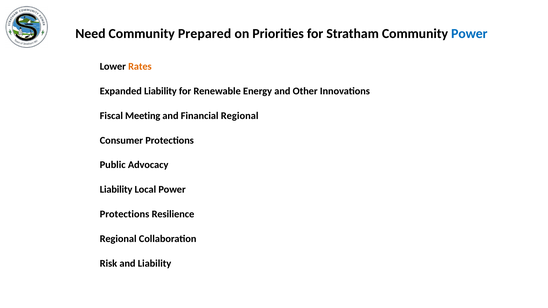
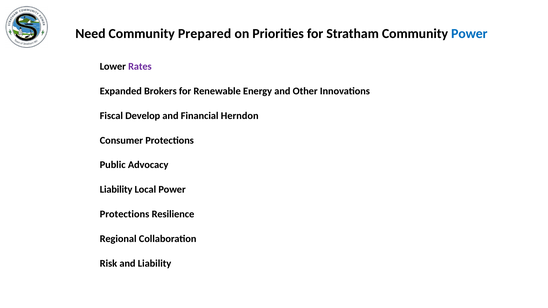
Rates colour: orange -> purple (140, 66)
Expanded Liability: Liability -> Brokers (160, 91)
Meeting: Meeting -> Develop (143, 116)
Financial Regional: Regional -> Herndon (240, 116)
